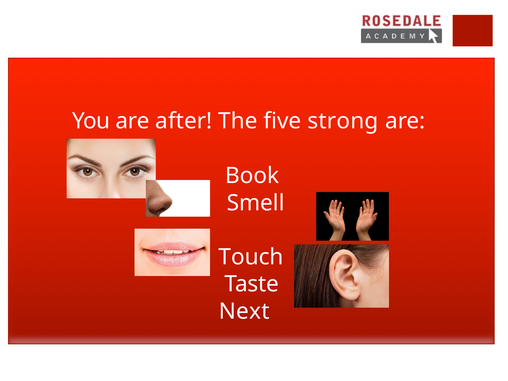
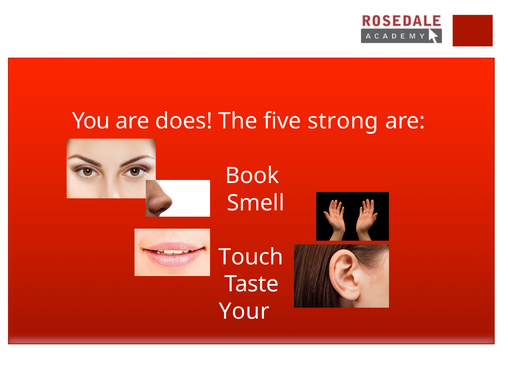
after: after -> does (184, 121)
Next: Next -> Your (244, 311)
